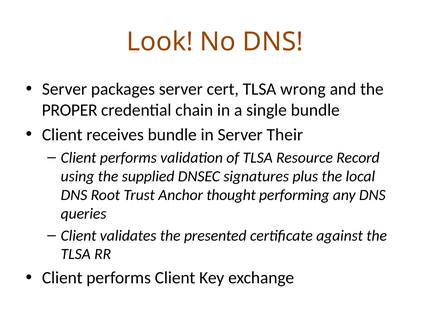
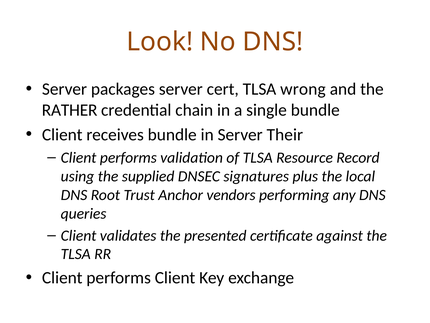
PROPER: PROPER -> RATHER (70, 110)
thought: thought -> vendors (231, 195)
